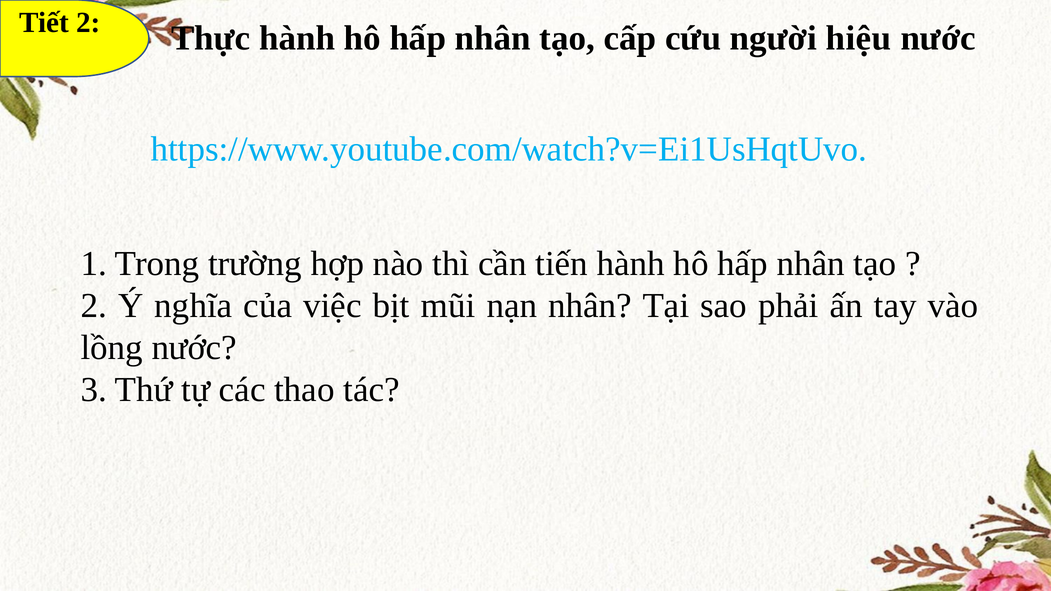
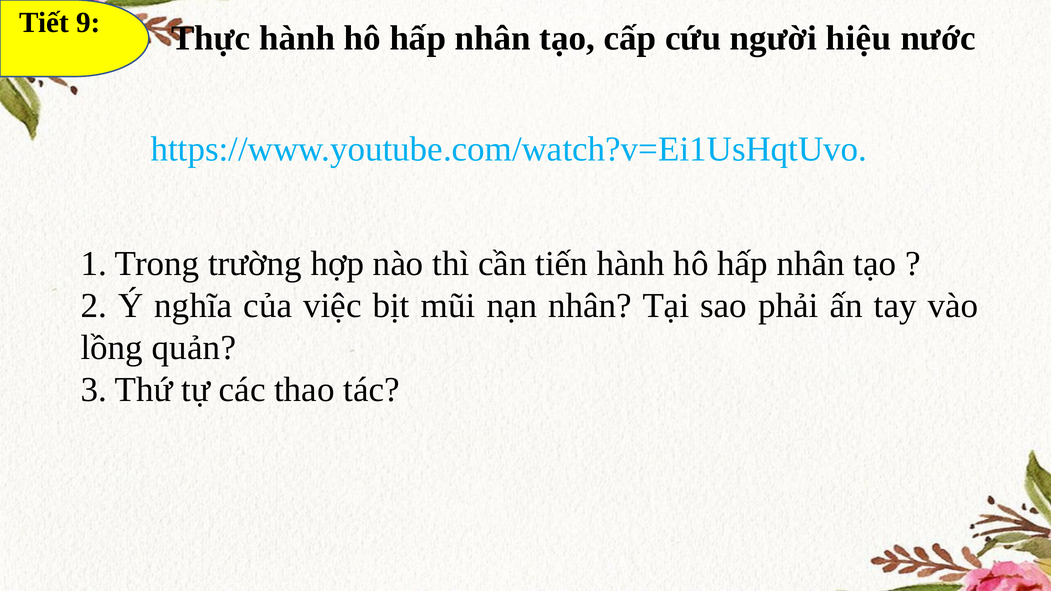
Tiết 2: 2 -> 9 (88, 23)
lồng nước: nước -> quản (194, 348)
